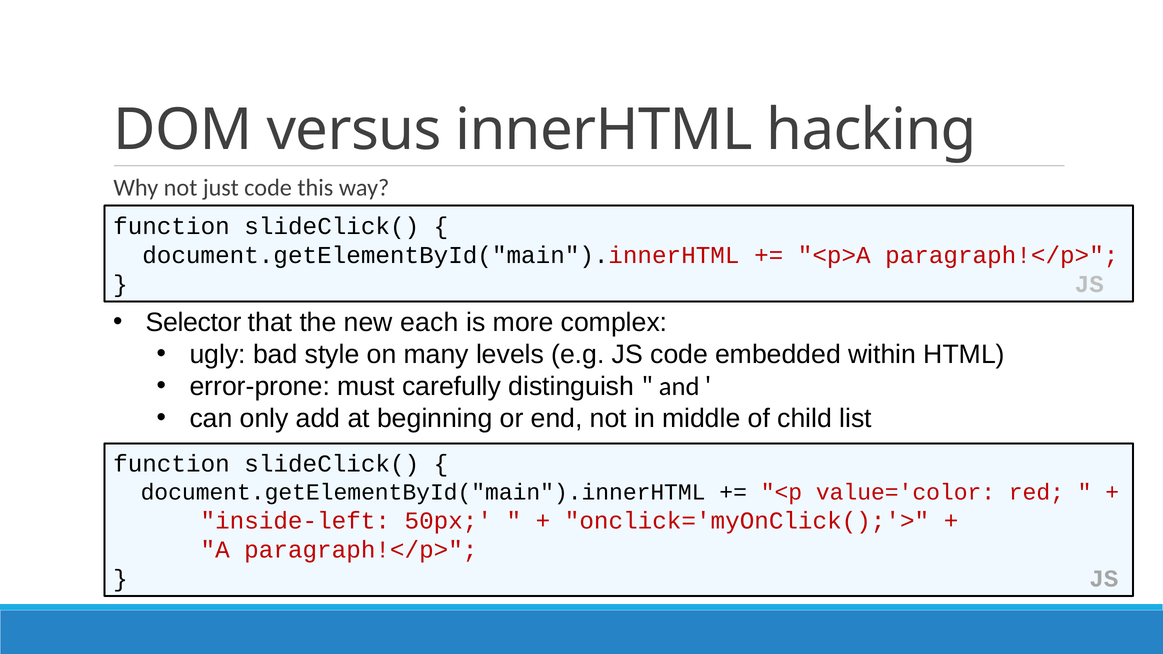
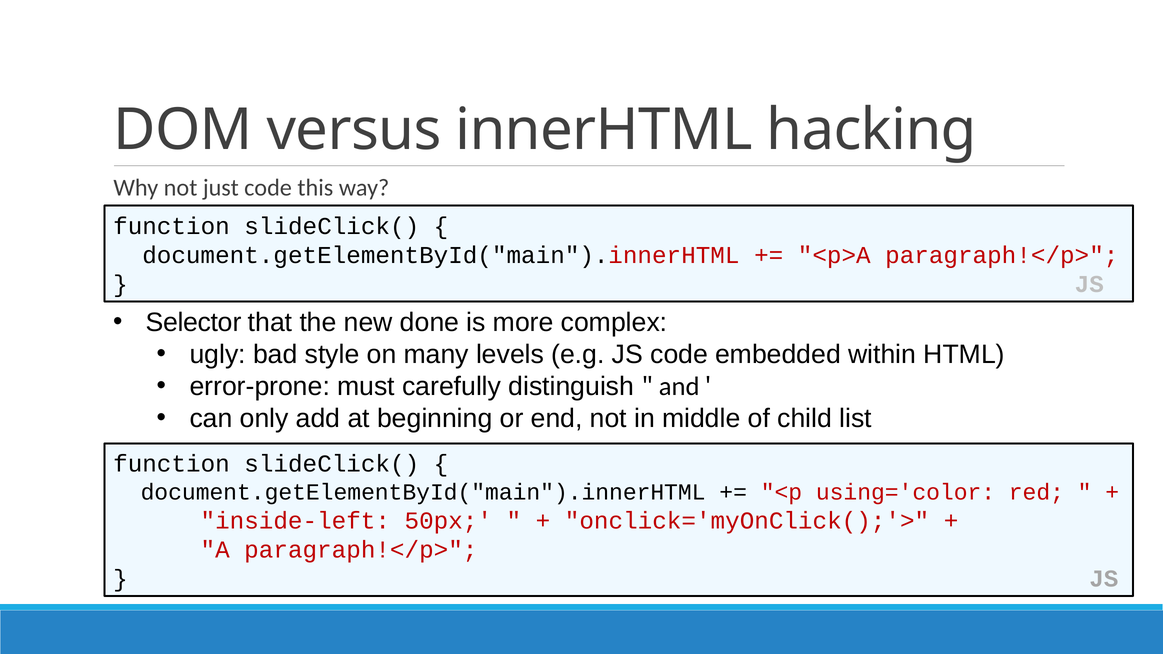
each: each -> done (430, 323)
value='color: value='color -> using='color (906, 492)
